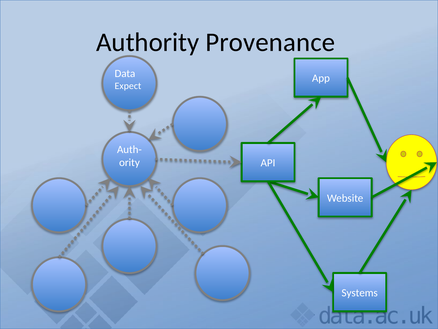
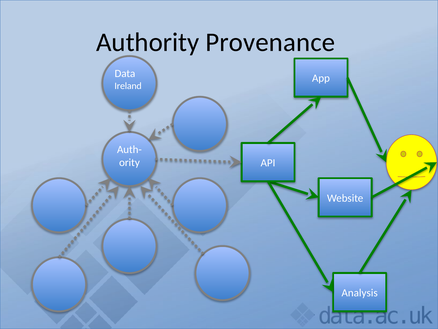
Expect: Expect -> Ireland (128, 86)
Systems: Systems -> Analysis (360, 293)
